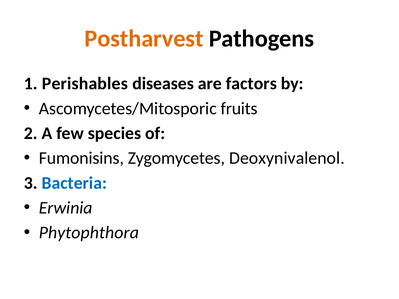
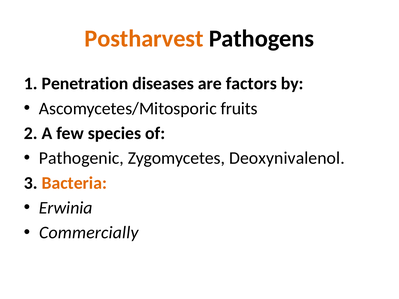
Perishables: Perishables -> Penetration (85, 84)
Fumonisins: Fumonisins -> Pathogenic (81, 158)
Bacteria colour: blue -> orange (74, 183)
Phytophthora: Phytophthora -> Commercially (89, 233)
